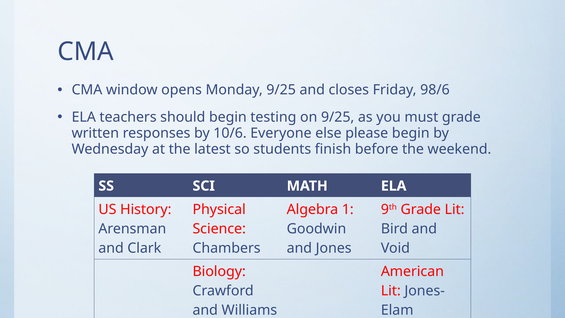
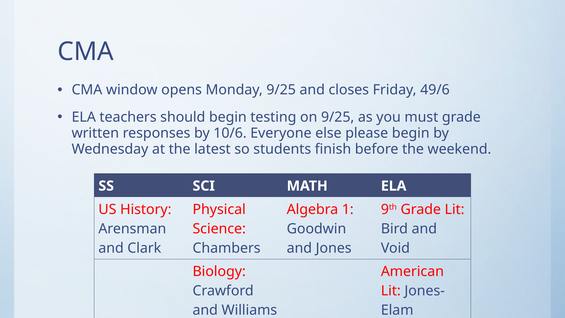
98/6: 98/6 -> 49/6 (435, 90)
